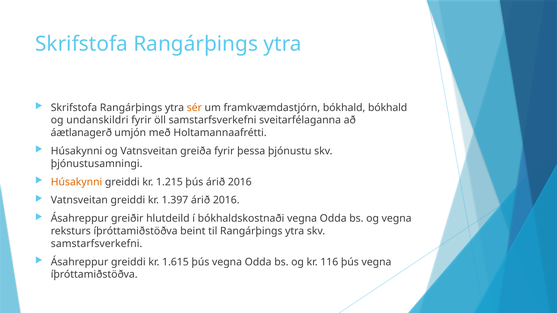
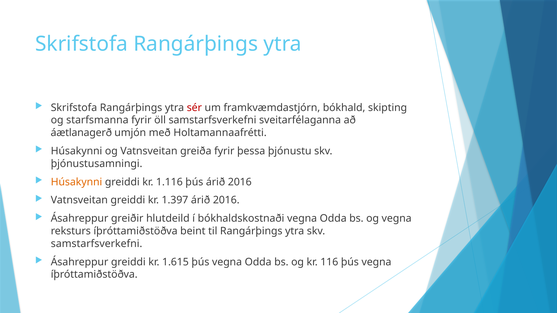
sér colour: orange -> red (194, 108)
bókhald bókhald: bókhald -> skipting (388, 108)
undanskildri: undanskildri -> starfsmanna (97, 120)
1.215: 1.215 -> 1.116 (169, 182)
